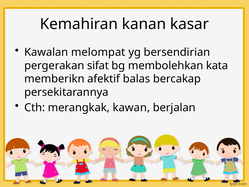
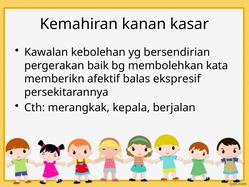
melompat: melompat -> kebolehan (98, 52)
sifat: sifat -> baik (98, 66)
bercakap: bercakap -> ekspresif (177, 79)
kawan: kawan -> kepala (131, 108)
